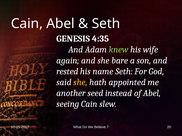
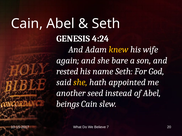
4:35: 4:35 -> 4:24 (100, 39)
knew colour: light green -> yellow (119, 50)
seeing: seeing -> beings (68, 104)
